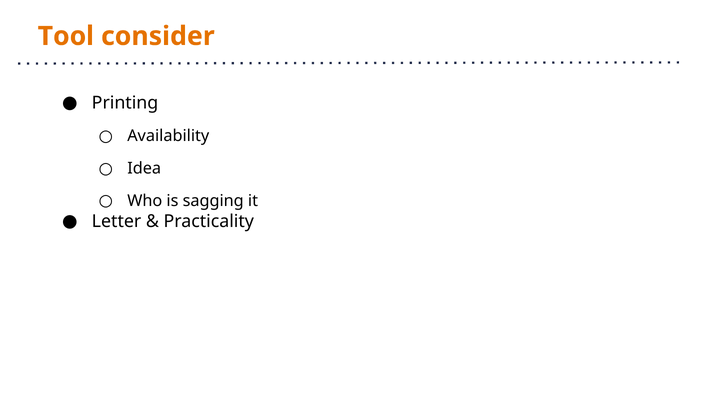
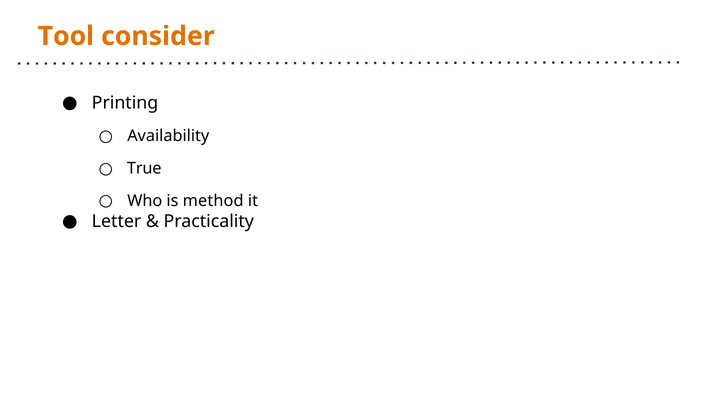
Idea: Idea -> True (144, 168)
sagging: sagging -> method (213, 201)
